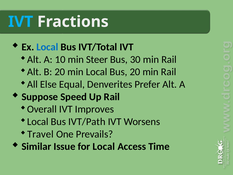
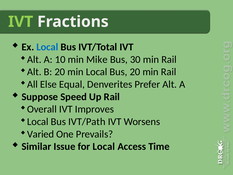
IVT colour: light blue -> light green (21, 22)
Steer: Steer -> Mike (97, 59)
Travel: Travel -> Varied (40, 134)
